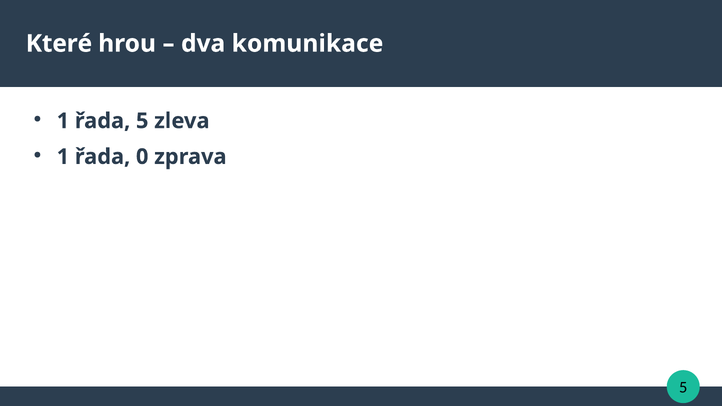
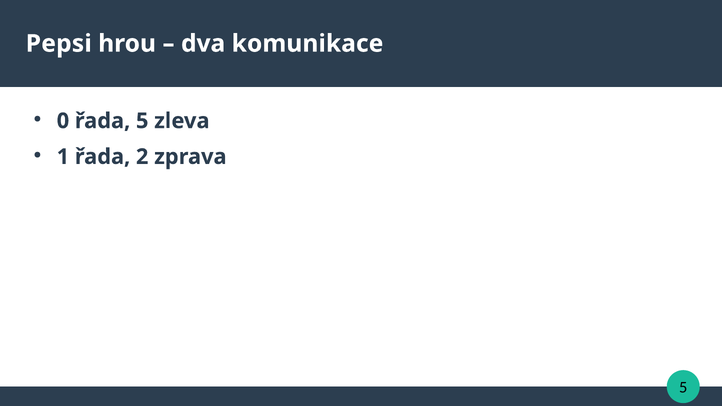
Které: Které -> Pepsi (59, 44)
1: 1 -> 0 (63, 121)
0: 0 -> 2 (142, 157)
